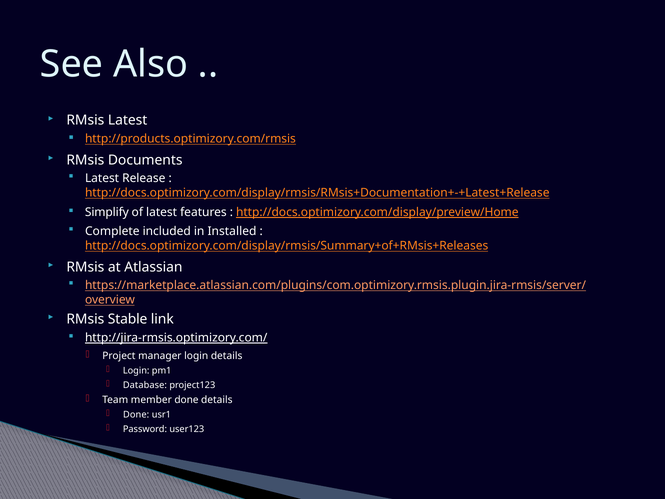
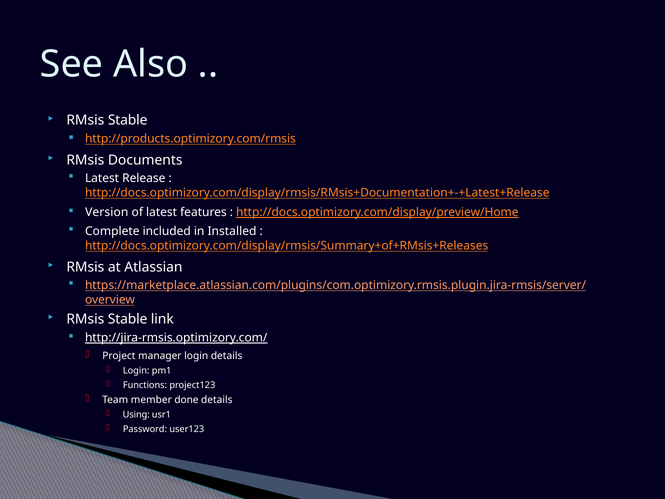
Latest: Latest -> Stable (128, 120)
Simplify: Simplify -> Version (107, 212)
Database: Database -> Functions (145, 385)
Done: Done -> Using (136, 415)
